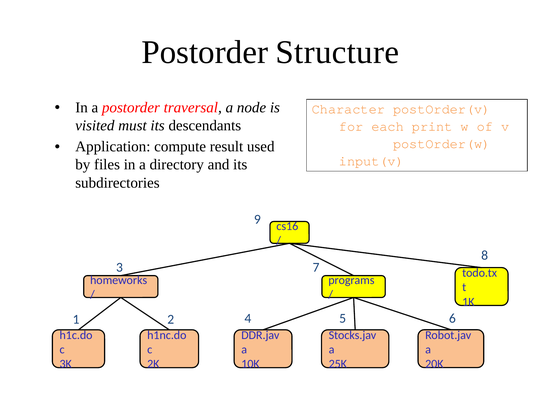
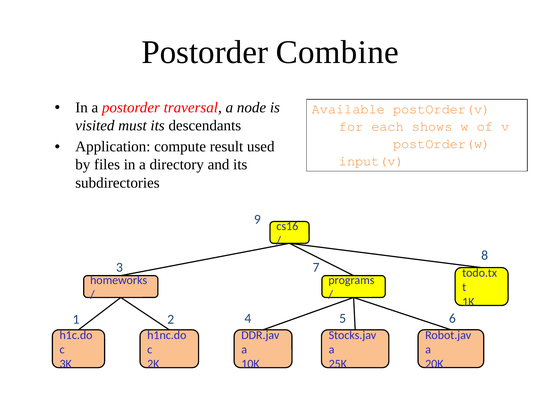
Structure: Structure -> Combine (337, 52)
Character: Character -> Available (348, 109)
print: print -> shows (432, 126)
